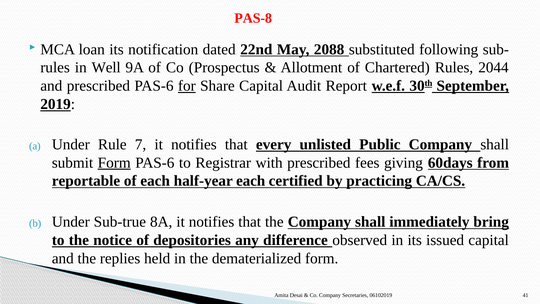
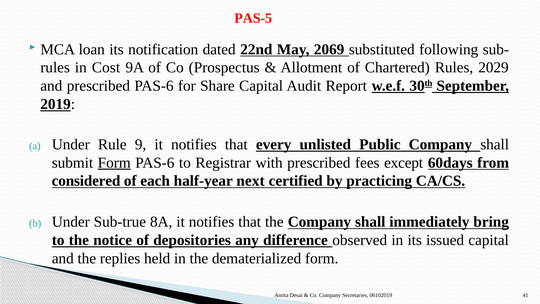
PAS-8: PAS-8 -> PAS-5 (253, 18)
2088: 2088 -> 2069 (329, 49)
Well: Well -> Cost (106, 68)
2044: 2044 -> 2029 (493, 68)
for underline: present -> none (187, 86)
7: 7 -> 9 (141, 144)
giving: giving -> except (404, 163)
reportable: reportable -> considered (86, 181)
half-year each: each -> next (251, 181)
